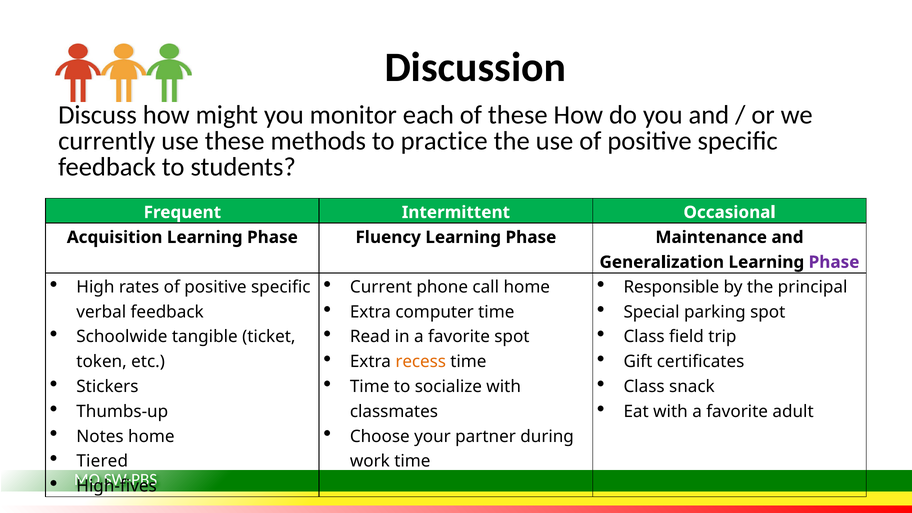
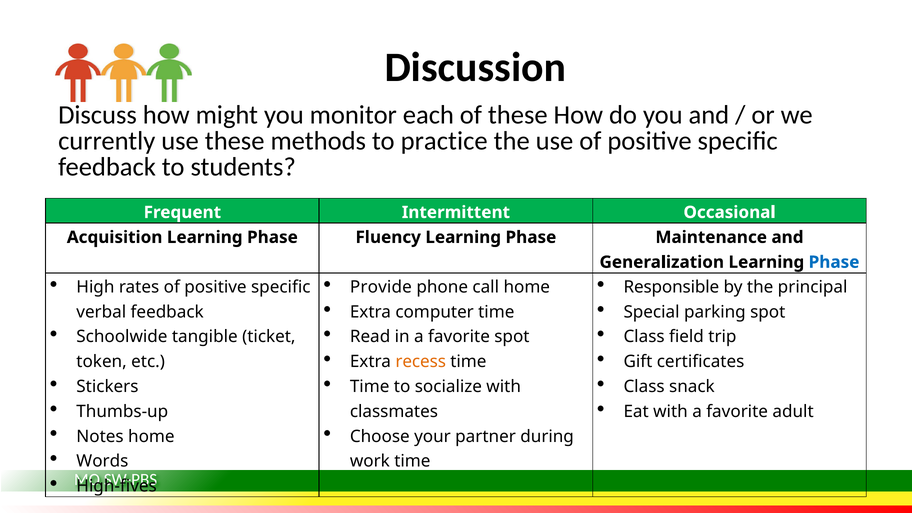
Phase colour: purple -> blue (834, 262)
Current: Current -> Provide (381, 287)
Tiered: Tiered -> Words (102, 461)
